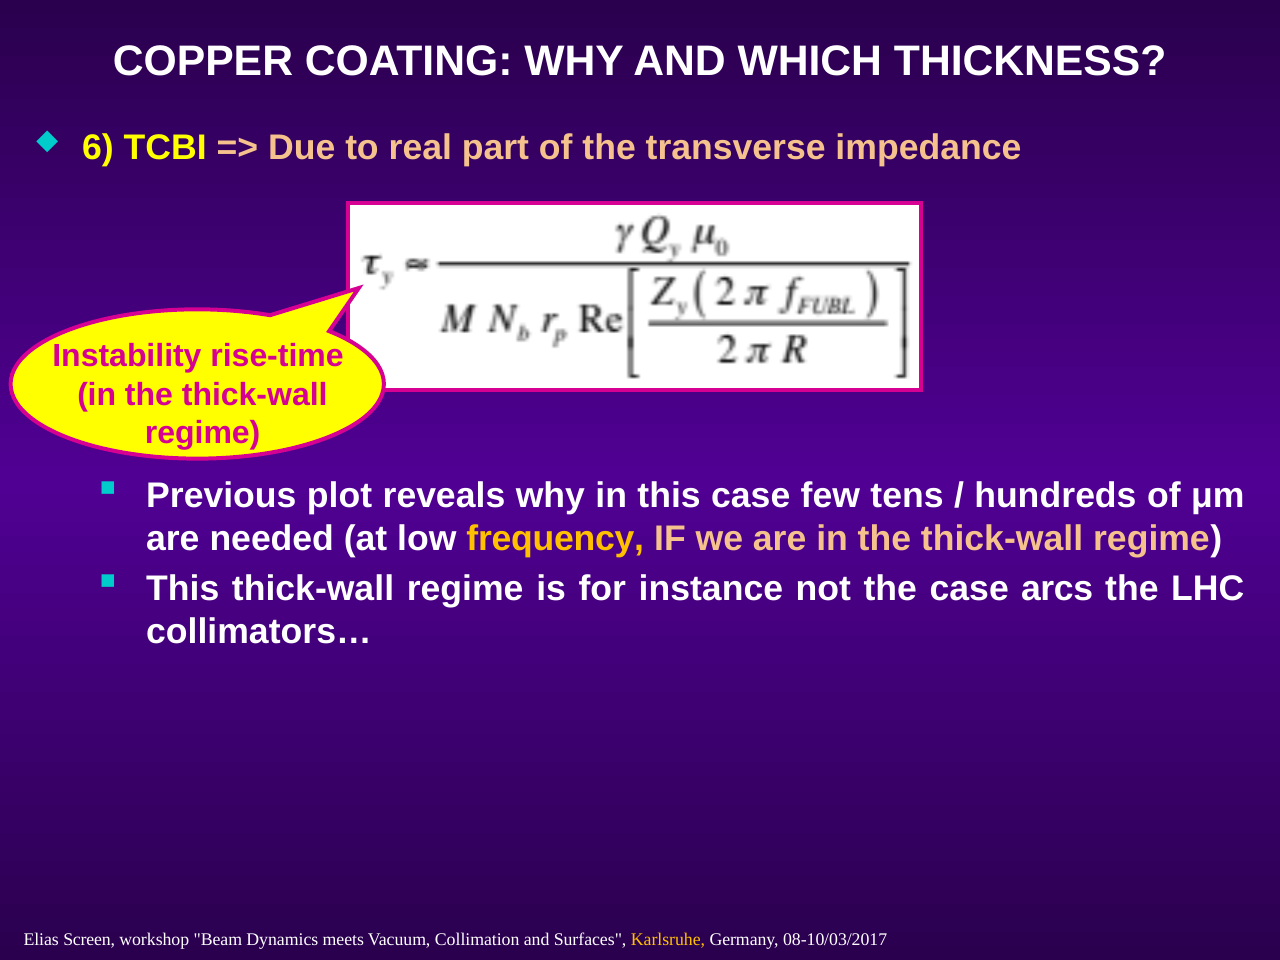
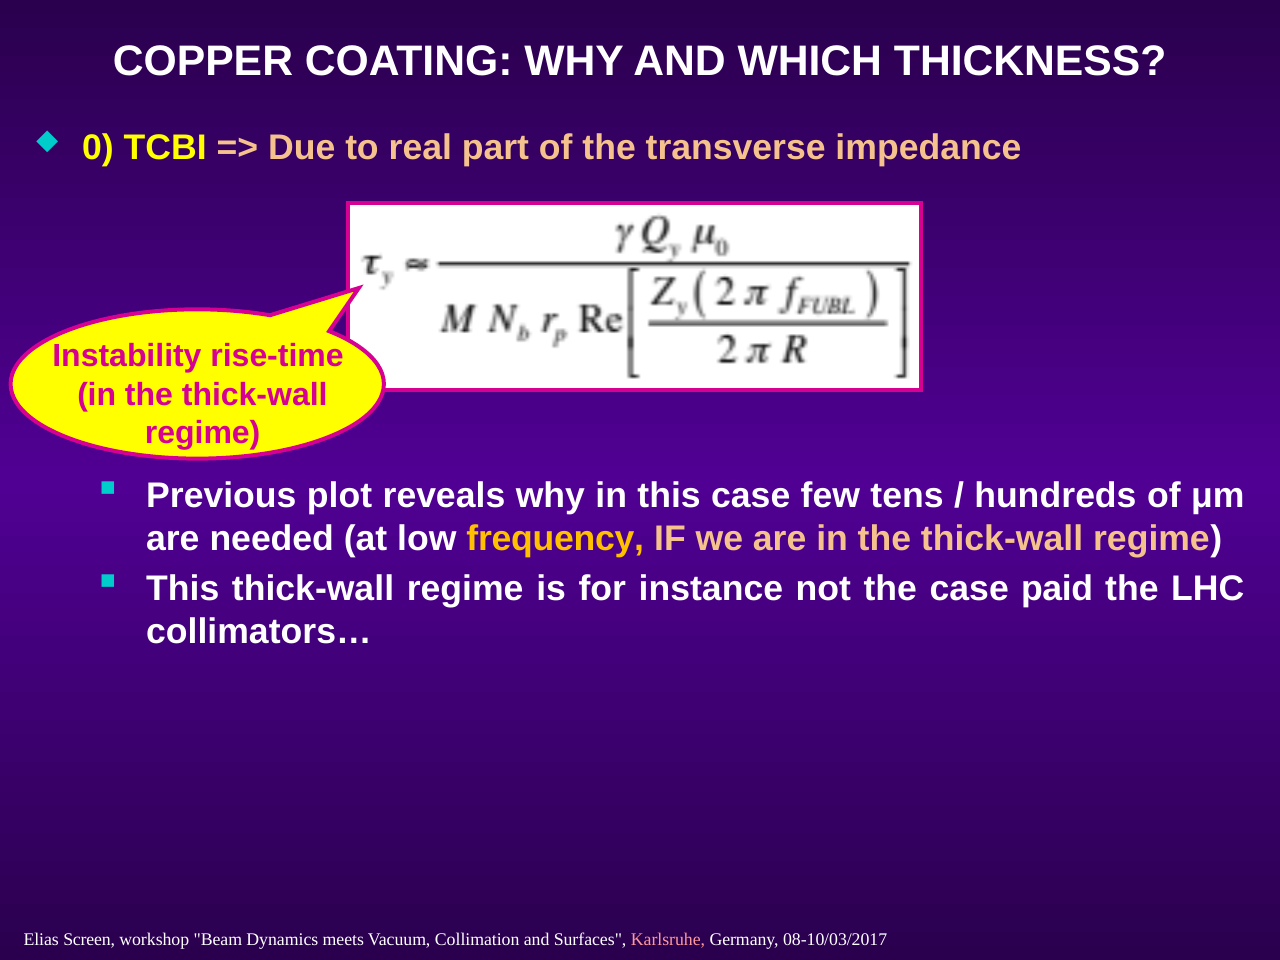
6: 6 -> 0 (98, 148)
arcs: arcs -> paid (1057, 589)
Karlsruhe colour: yellow -> pink (668, 940)
